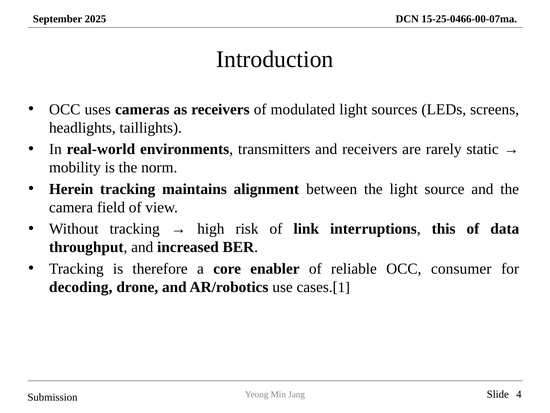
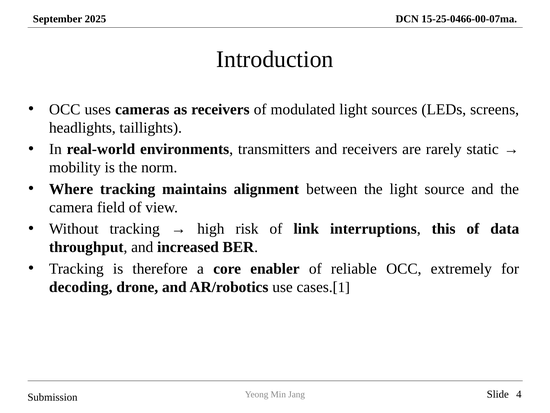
Herein: Herein -> Where (71, 189)
consumer: consumer -> extremely (461, 268)
